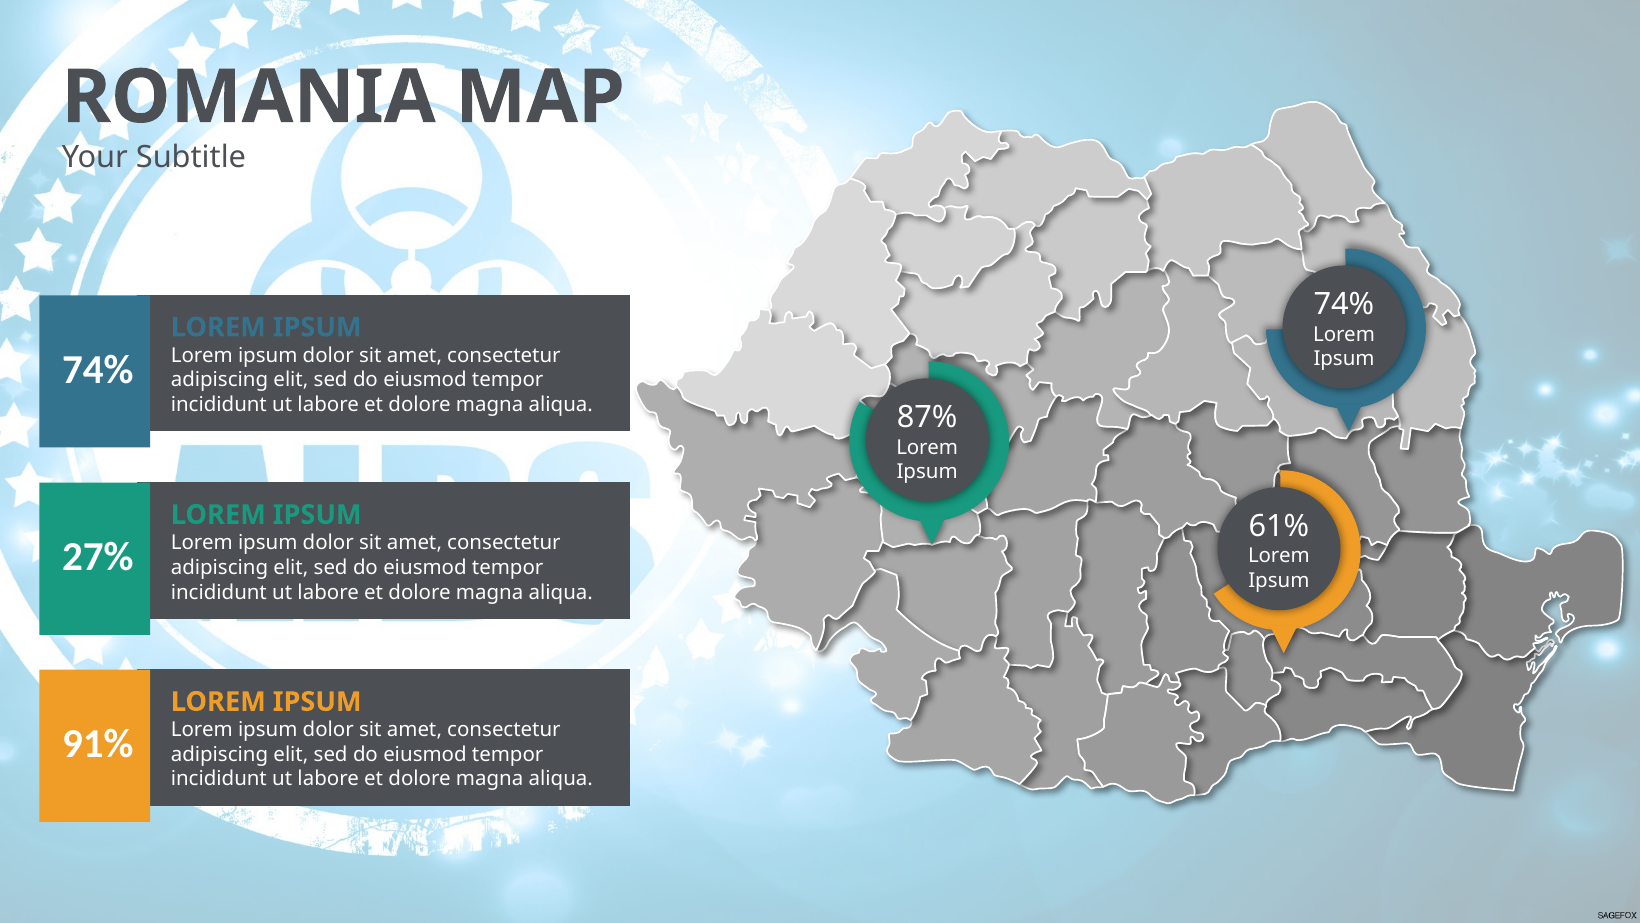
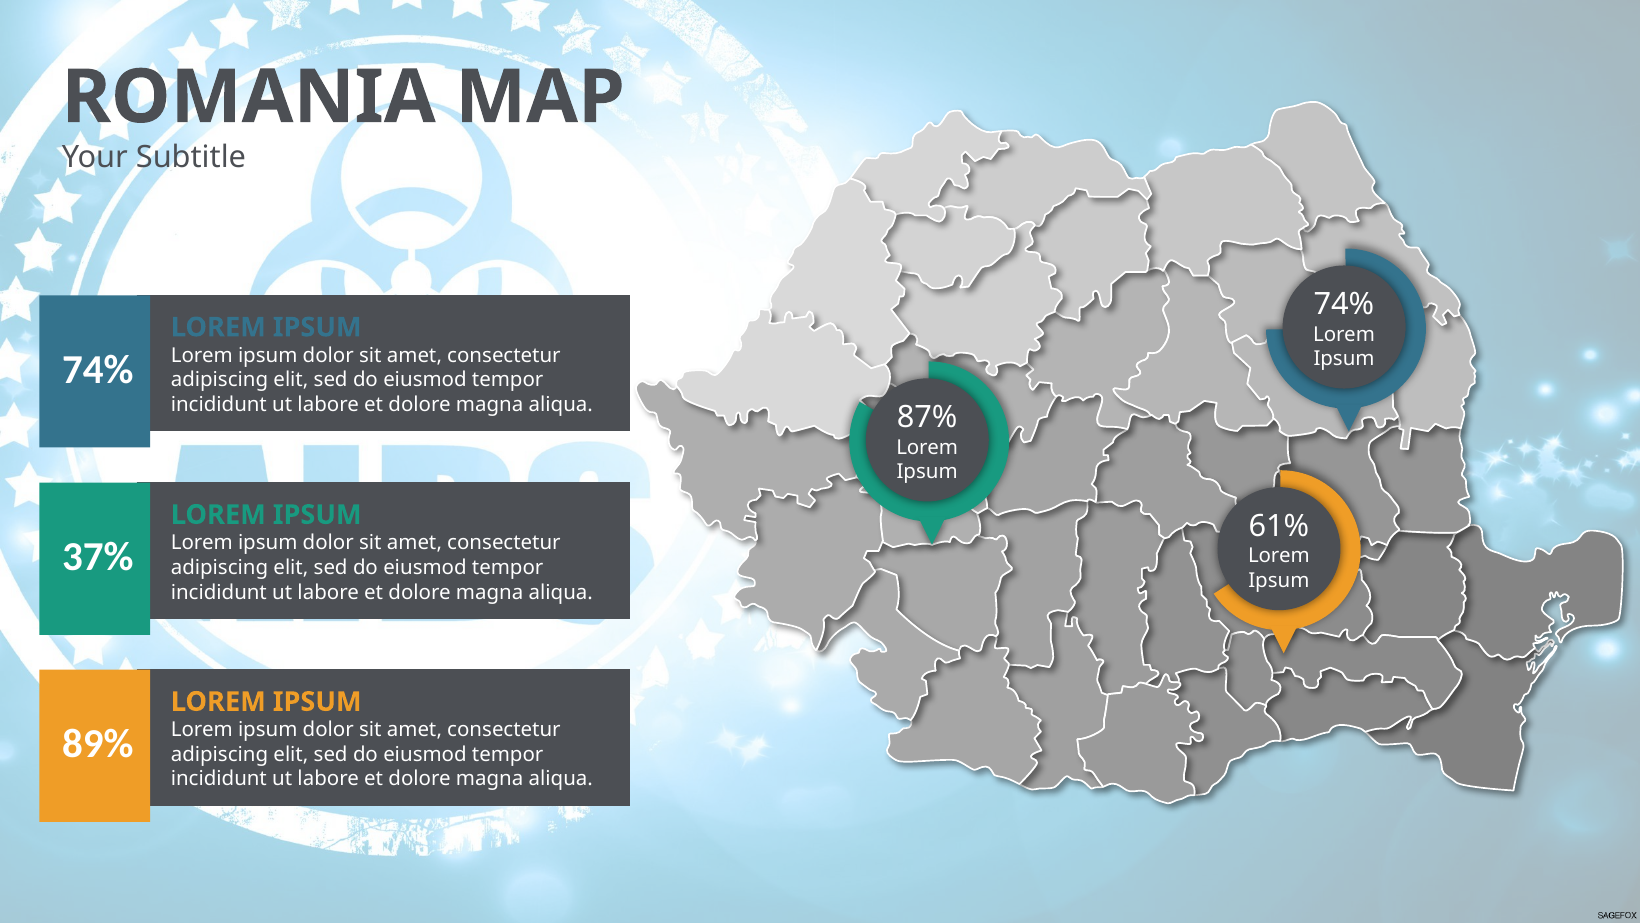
27%: 27% -> 37% (98, 557)
91%: 91% -> 89% (98, 744)
